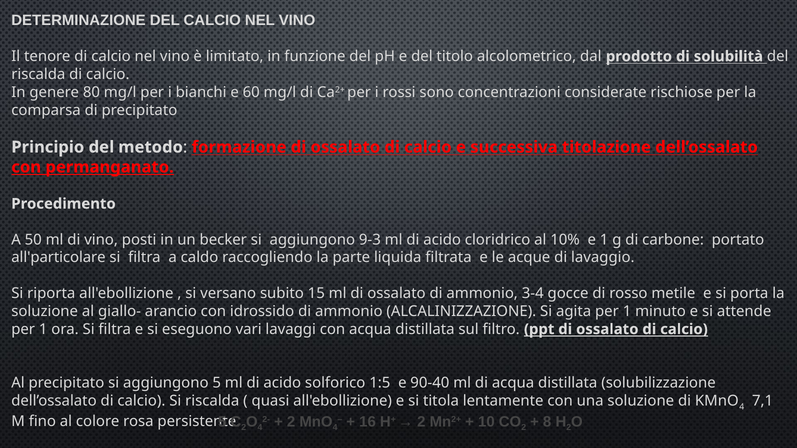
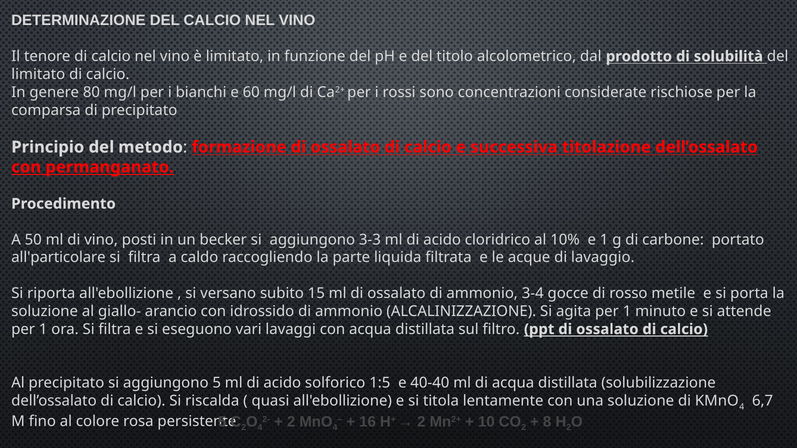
riscalda: riscalda -> limitato (38, 74)
9-3: 9-3 -> 3-3 (370, 240)
90-40: 90-40 -> 40-40 (430, 383)
7,1: 7,1 -> 6,7 (763, 401)
